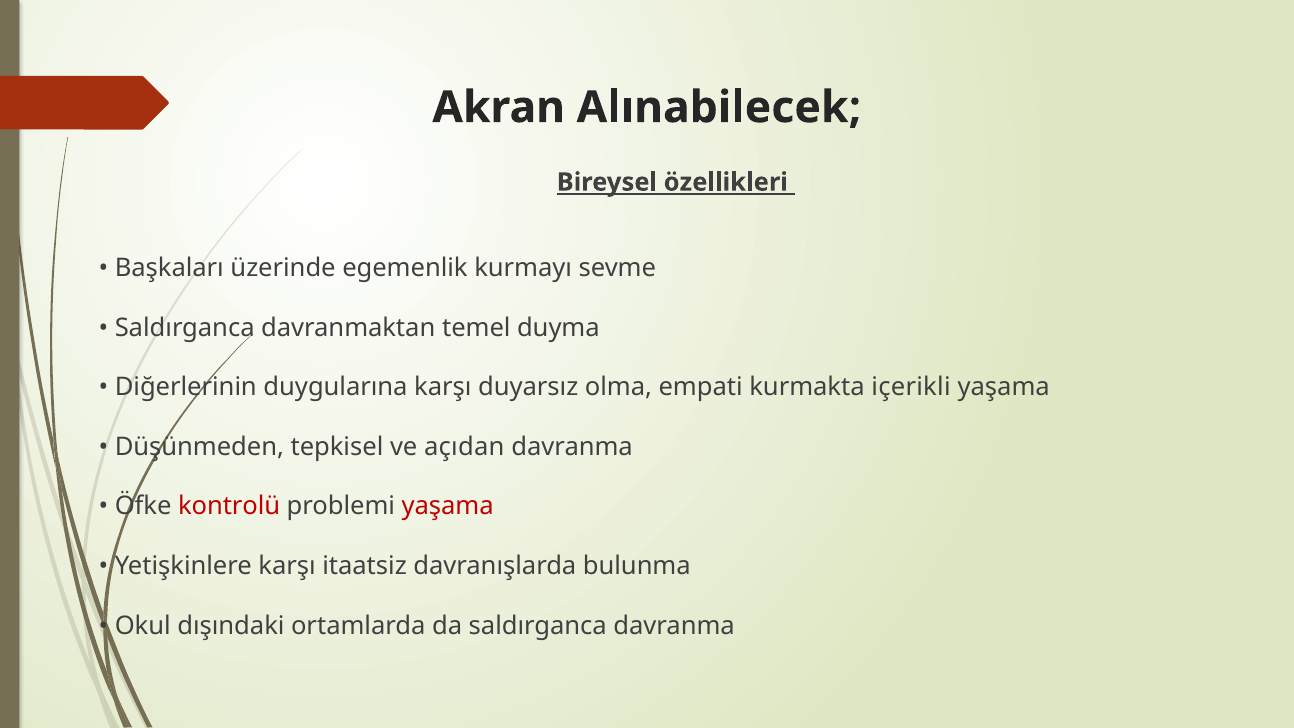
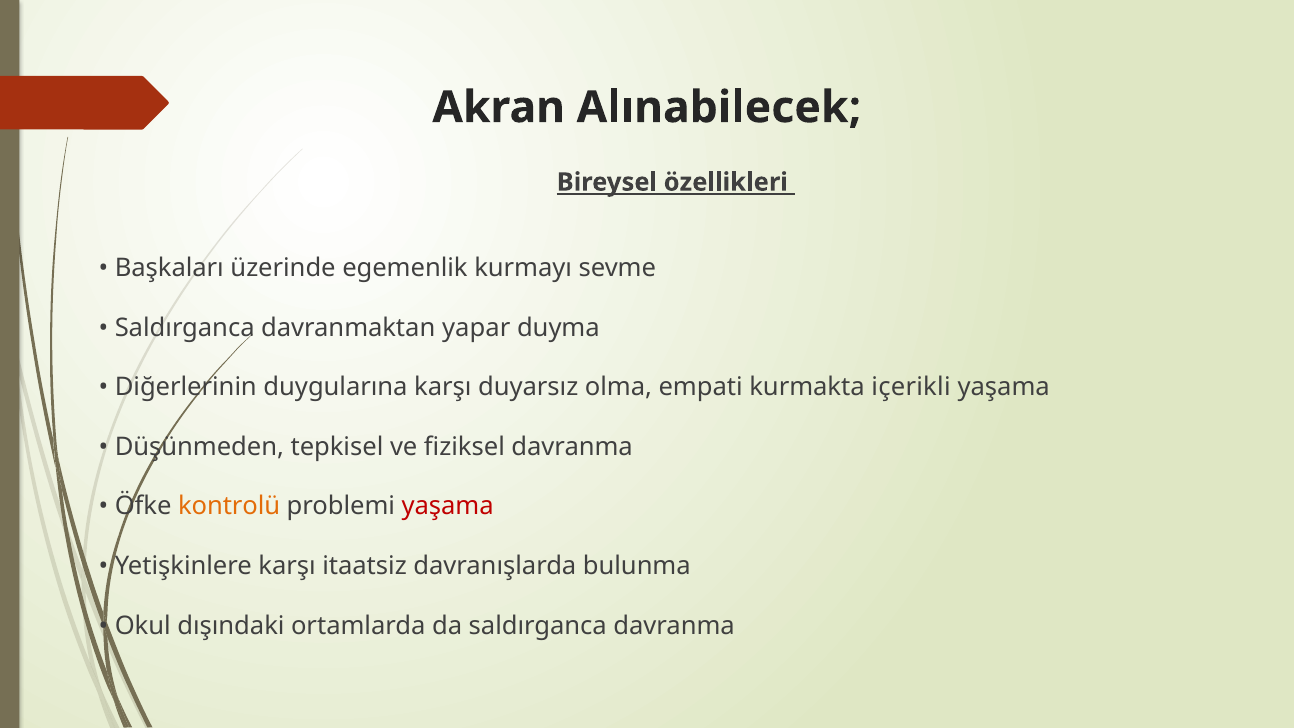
temel: temel -> yapar (476, 328)
açıdan: açıdan -> fiziksel (464, 447)
kontrolü colour: red -> orange (229, 506)
